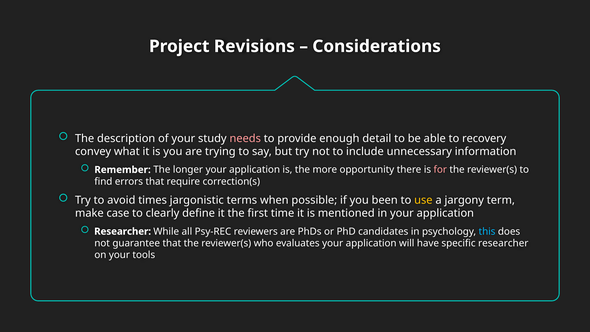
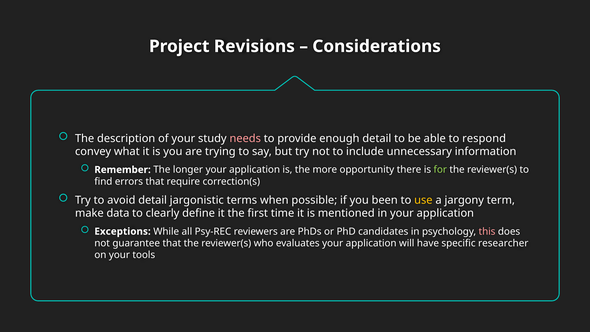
recovery: recovery -> respond (484, 138)
for colour: pink -> light green (440, 170)
avoid times: times -> detail (153, 200)
case: case -> data (118, 213)
Researcher: Researcher -> Exceptions (123, 231)
this colour: light blue -> pink (487, 231)
